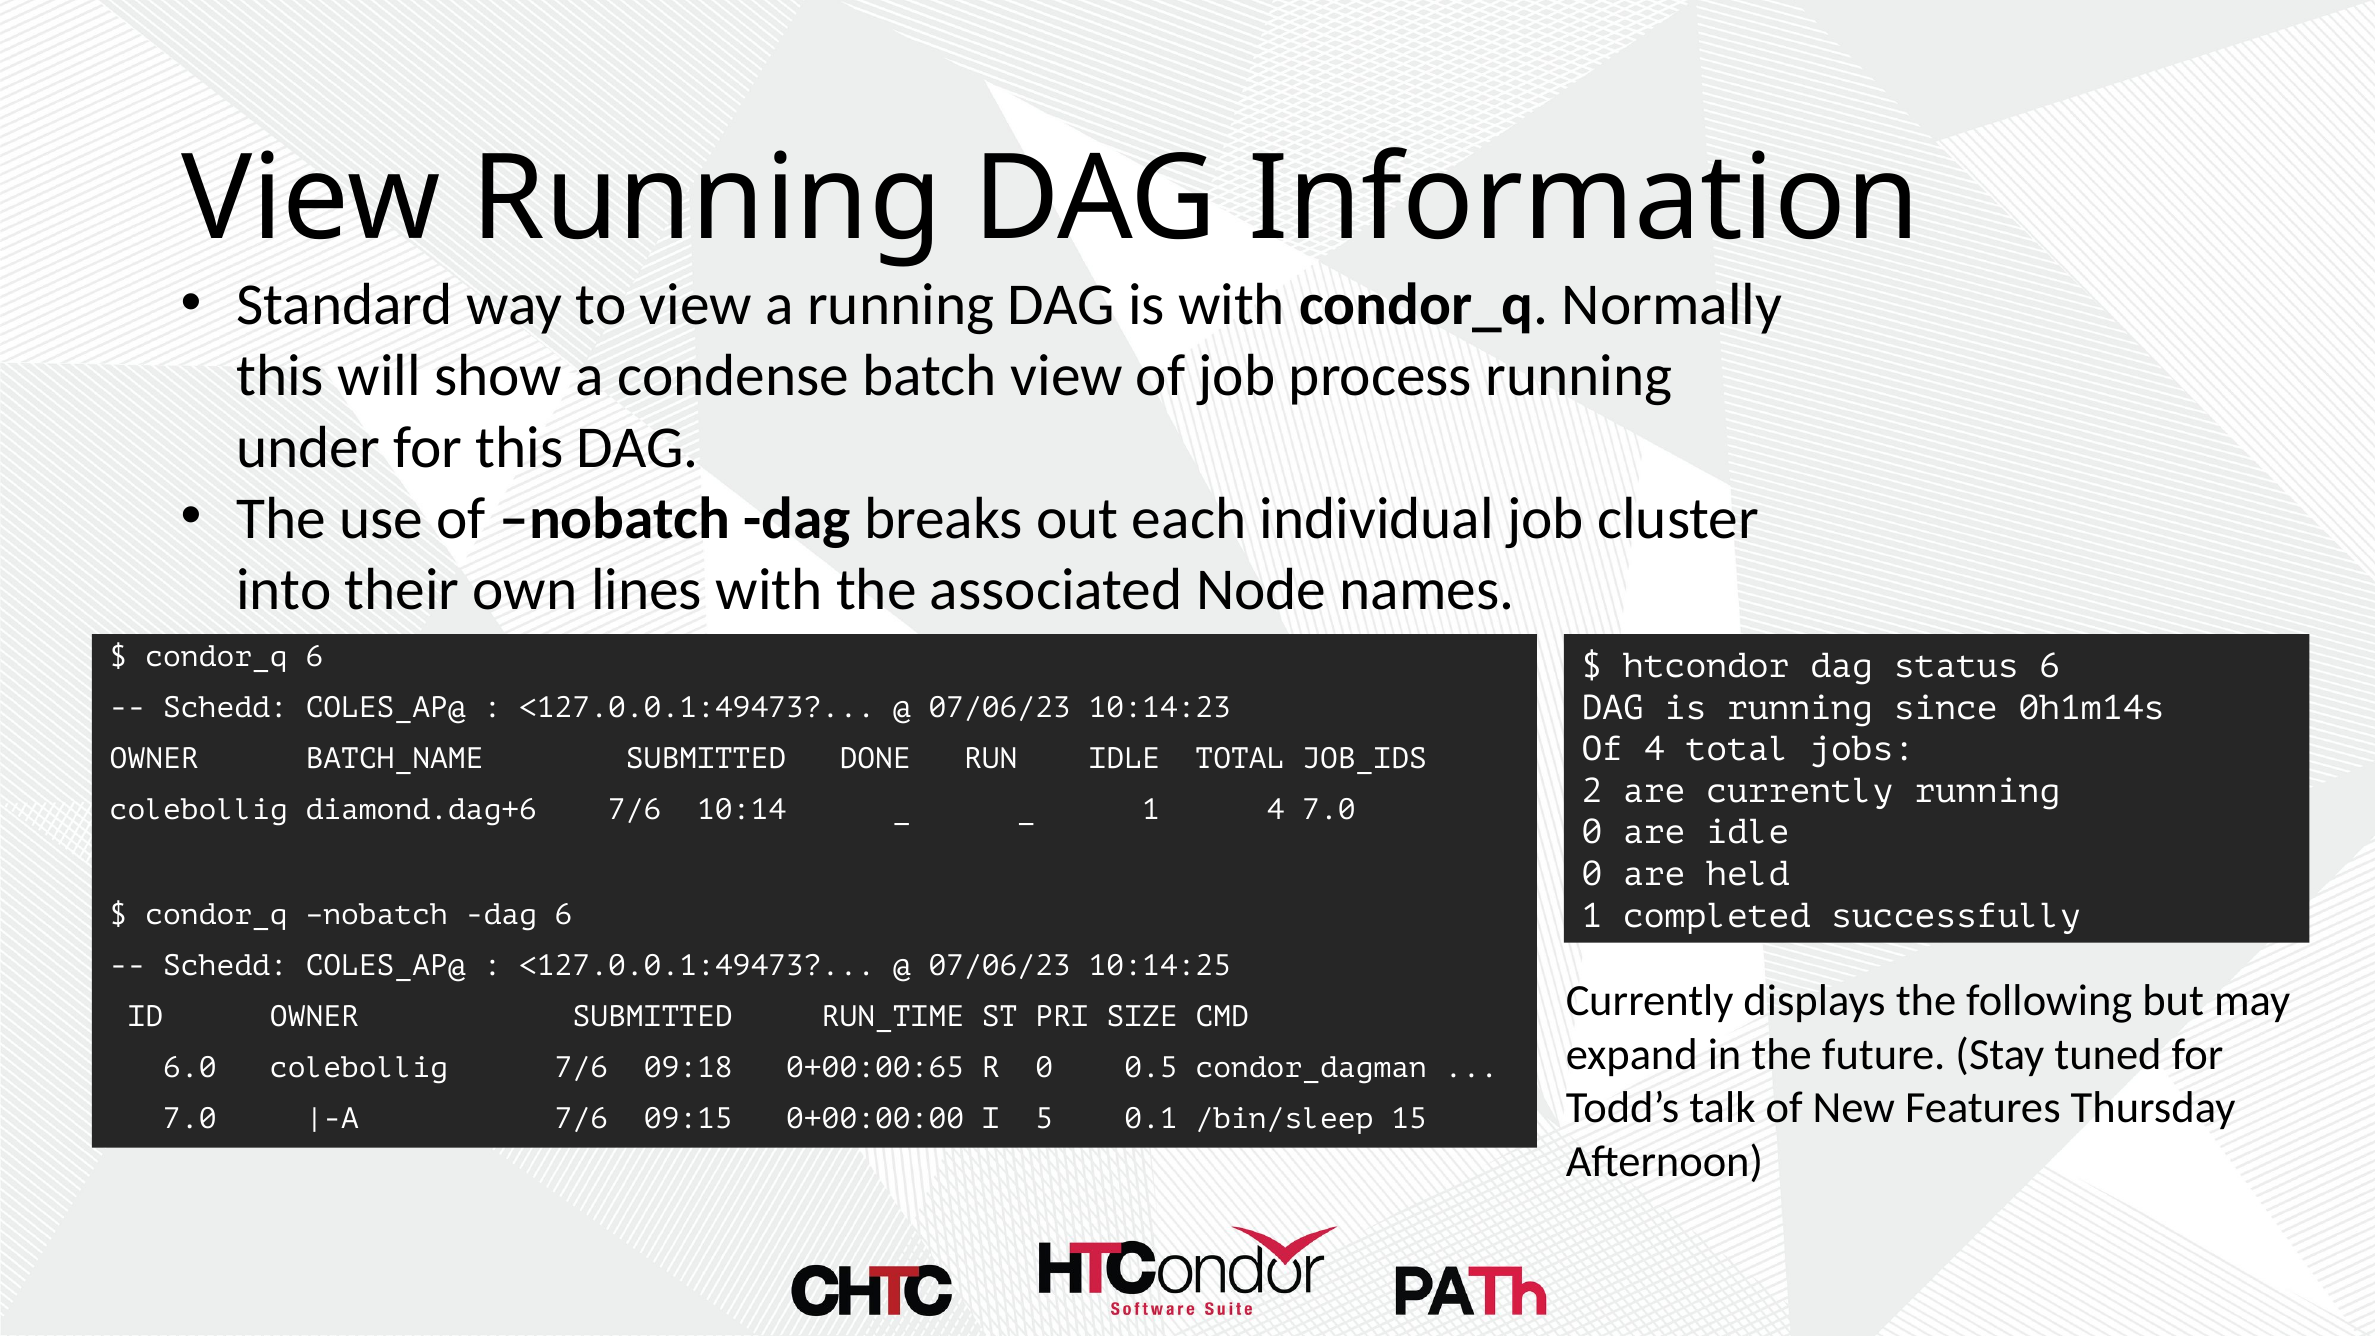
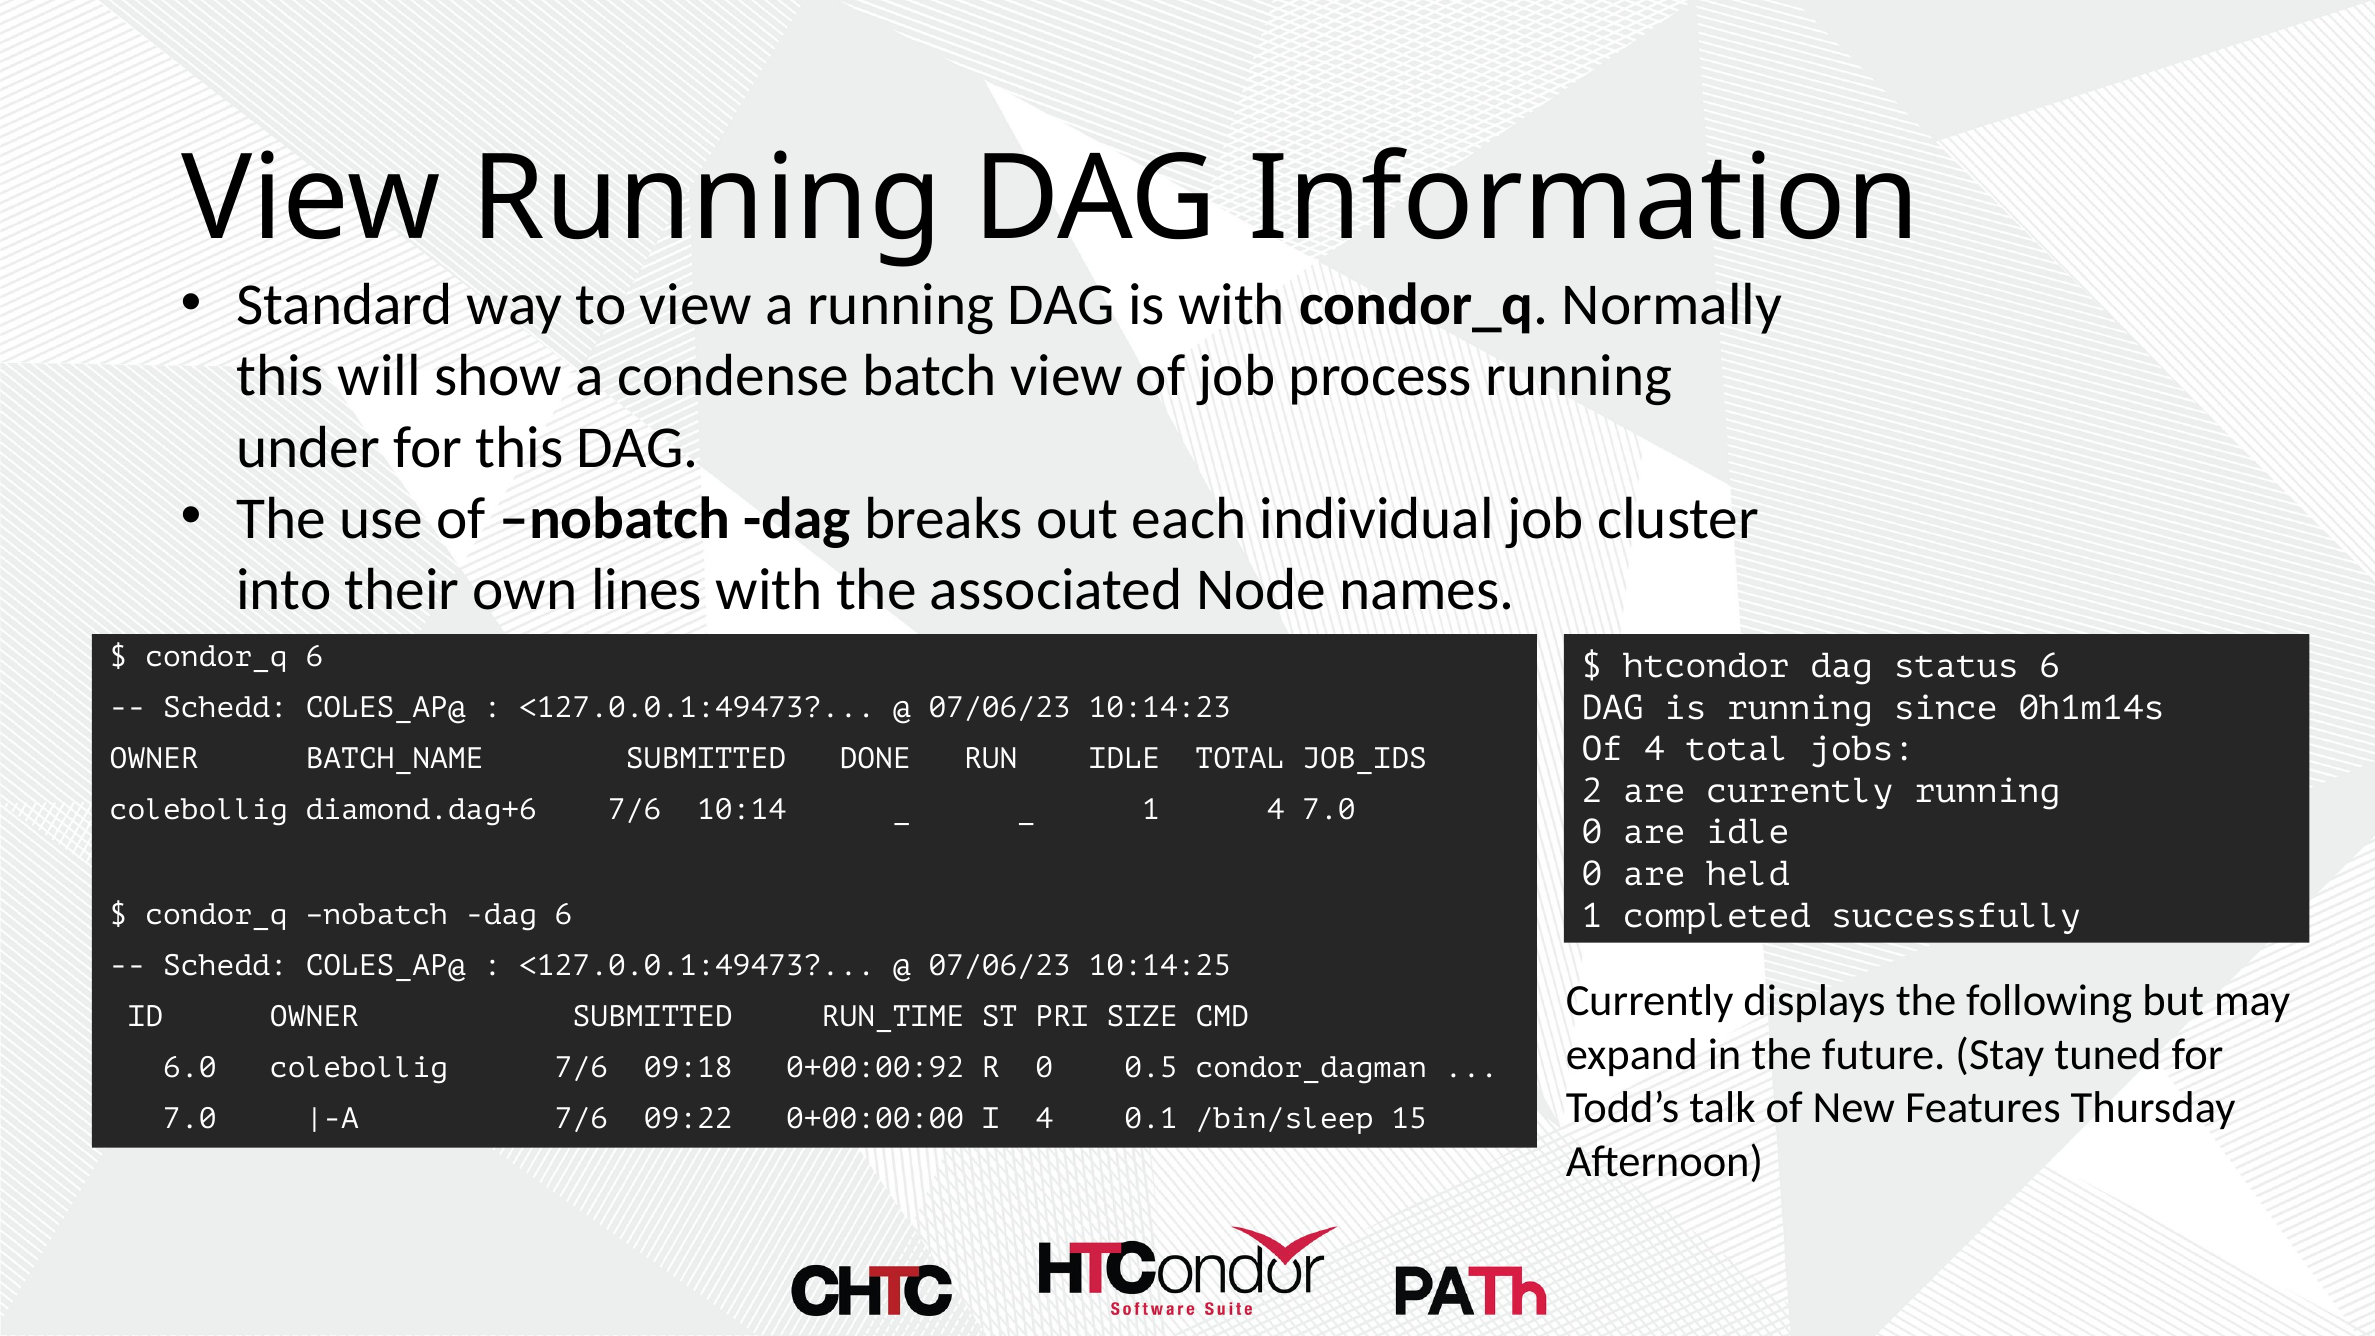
0+00:00:65: 0+00:00:65 -> 0+00:00:92 (875, 1068)
09:15: 09:15 -> 09:22 (688, 1119)
I 5: 5 -> 4 (1044, 1119)
